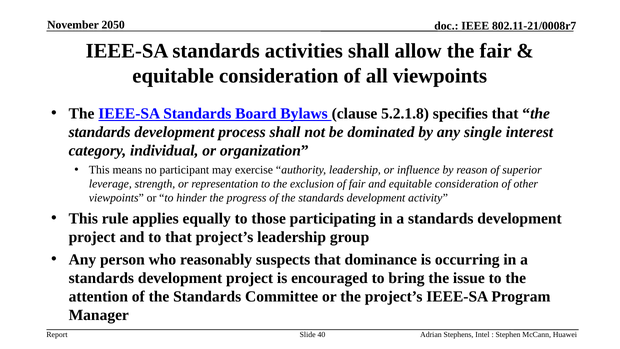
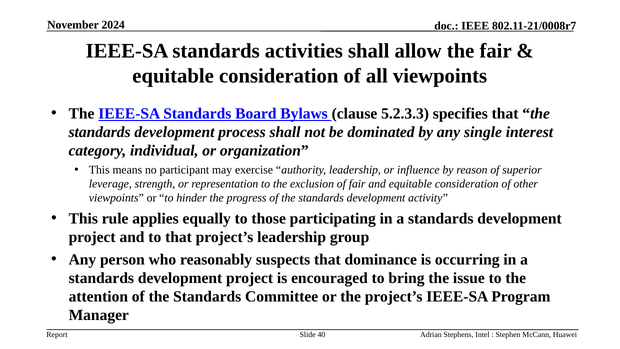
2050: 2050 -> 2024 (113, 25)
5.2.1.8: 5.2.1.8 -> 5.2.3.3 (405, 113)
